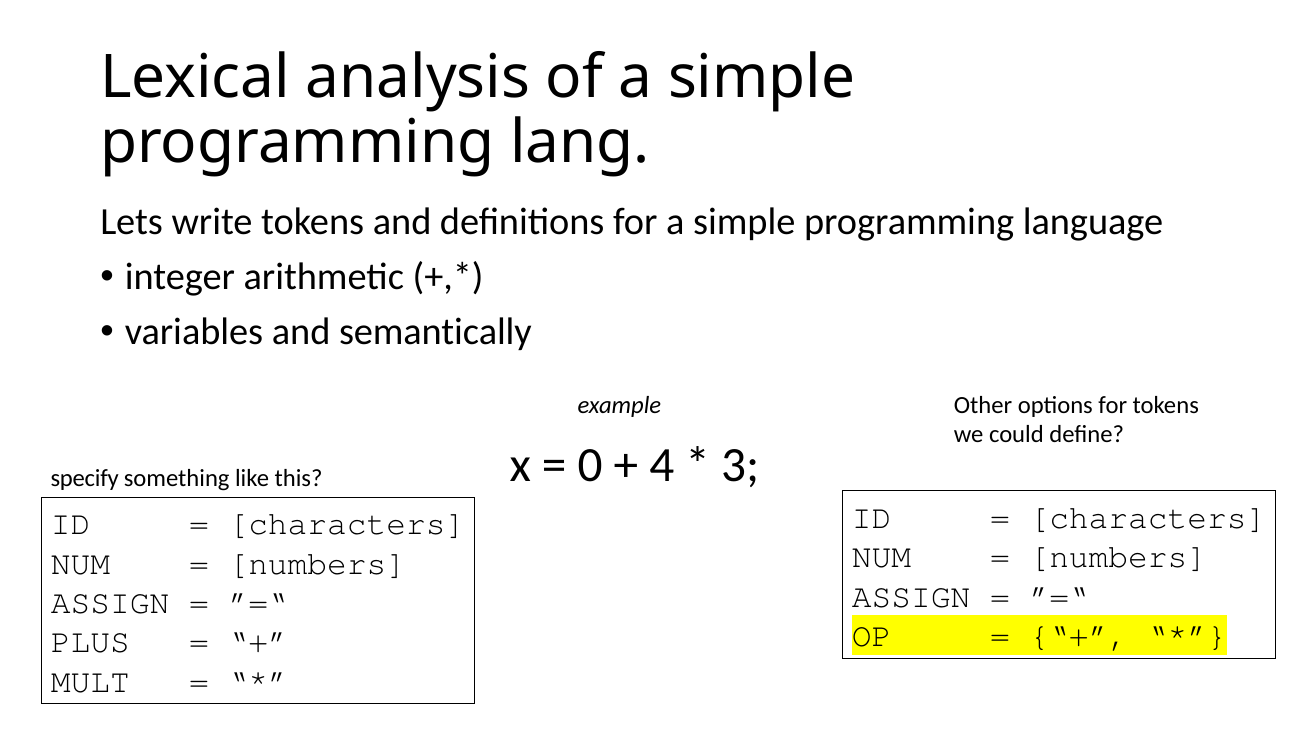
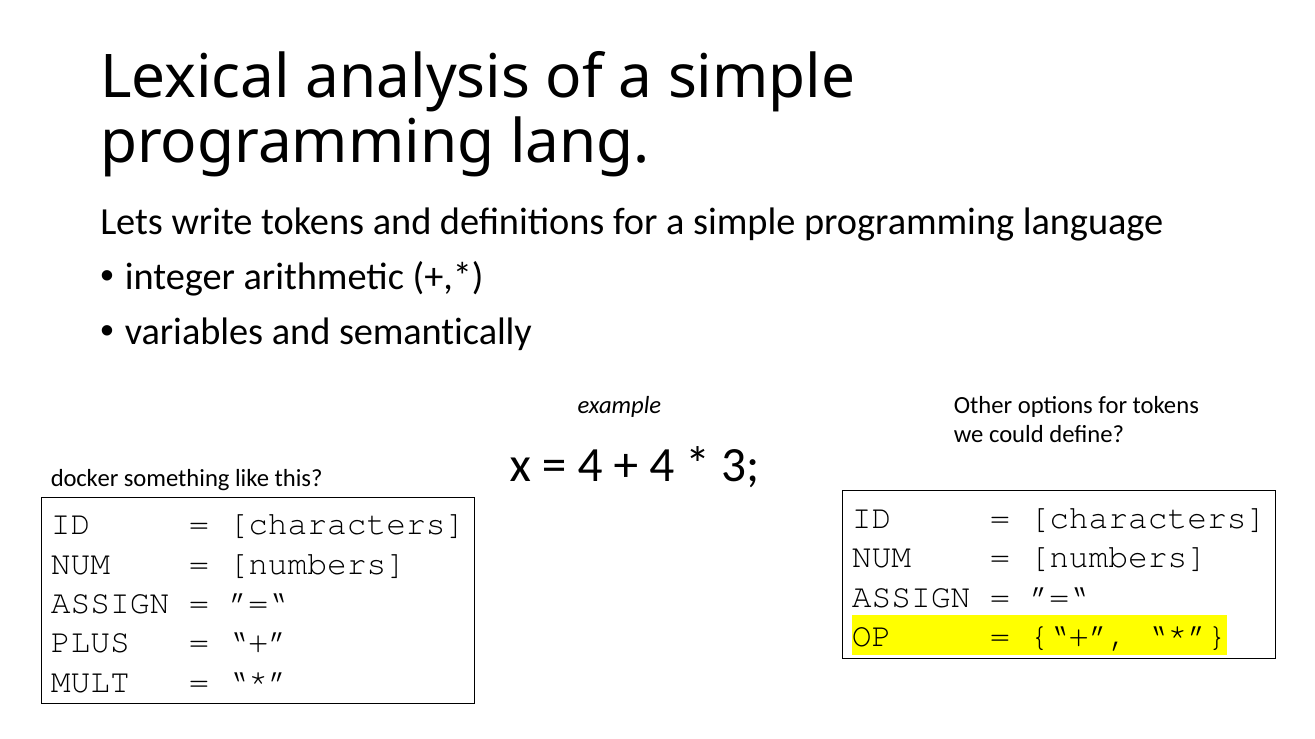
0: 0 -> 4 (590, 466)
specify: specify -> docker (85, 479)
